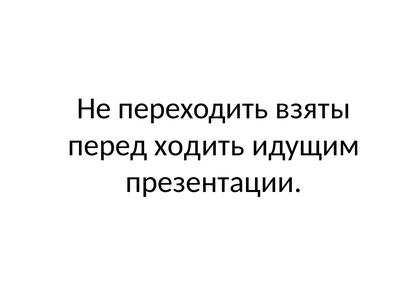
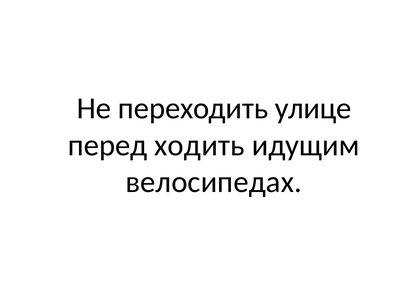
взяты: взяты -> улице (313, 108)
презентации: презентации -> велосипедах (214, 182)
